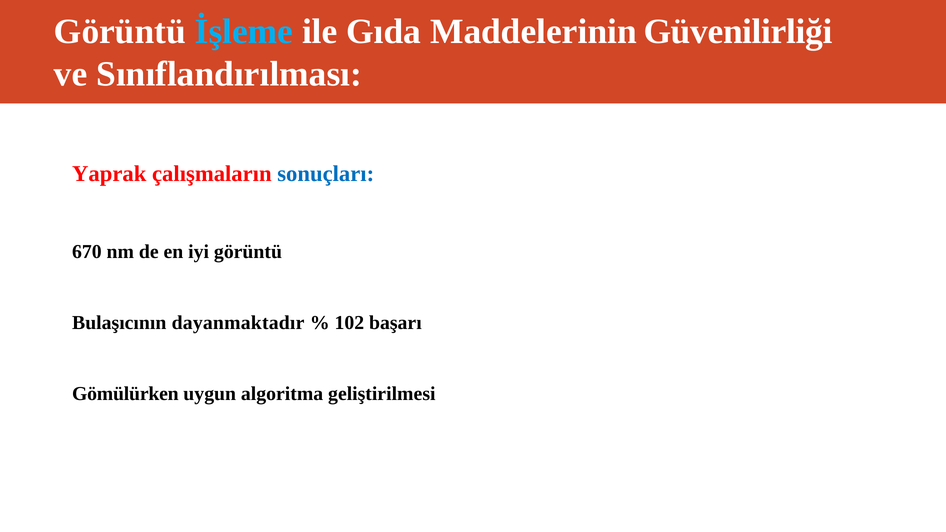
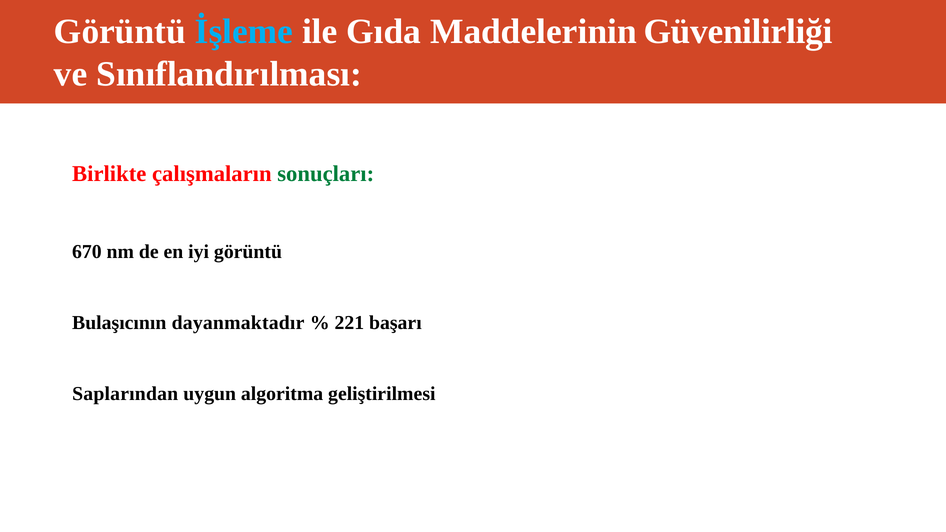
Yaprak: Yaprak -> Birlikte (109, 174)
sonuçları colour: blue -> green (326, 174)
102: 102 -> 221 (349, 323)
Gömülürken: Gömülürken -> Saplarından (125, 394)
